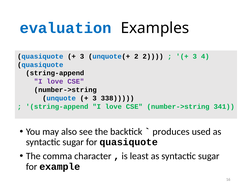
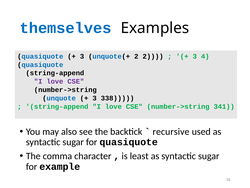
evaluation: evaluation -> themselves (66, 28)
produces: produces -> recursive (171, 131)
